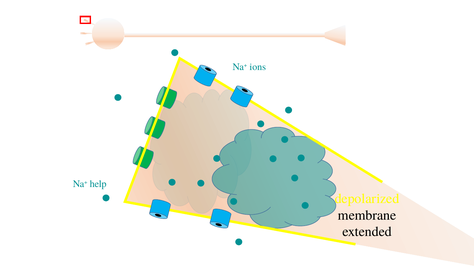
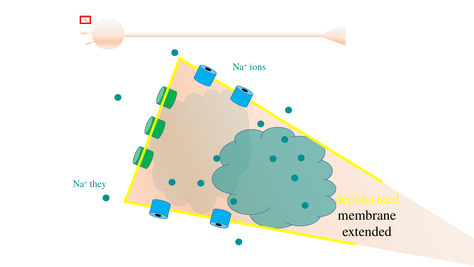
help: help -> they (98, 184)
